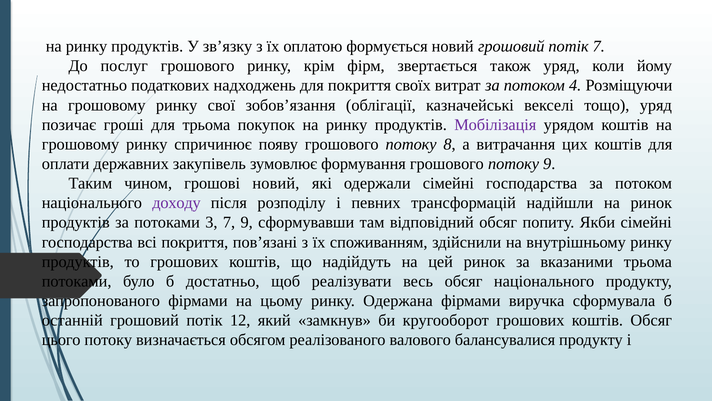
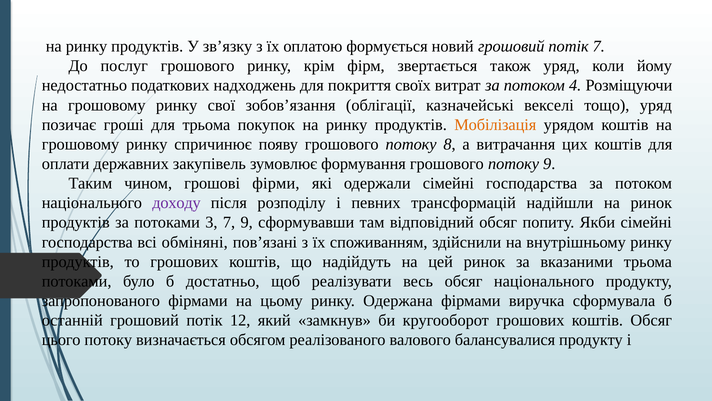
Мобілізація colour: purple -> orange (495, 125)
грошові новий: новий -> фірми (276, 183)
всі покриття: покриття -> обміняні (195, 242)
